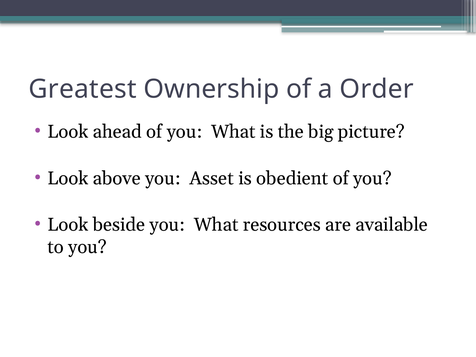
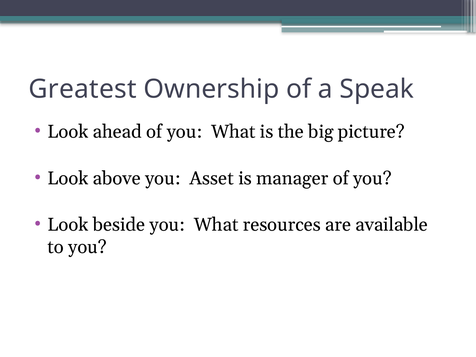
Order: Order -> Speak (377, 89)
obedient: obedient -> manager (292, 178)
